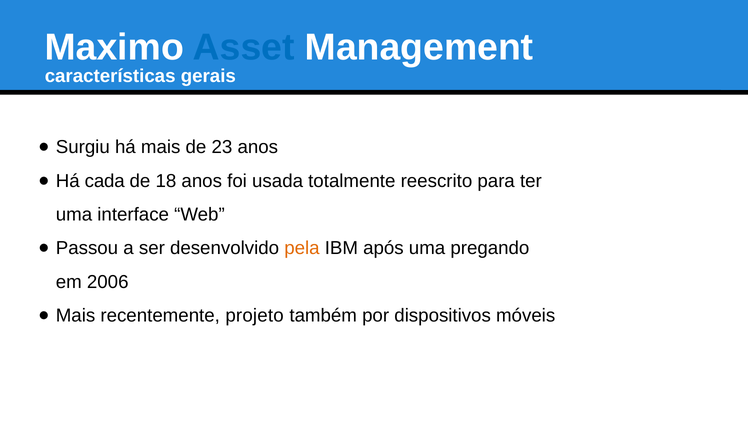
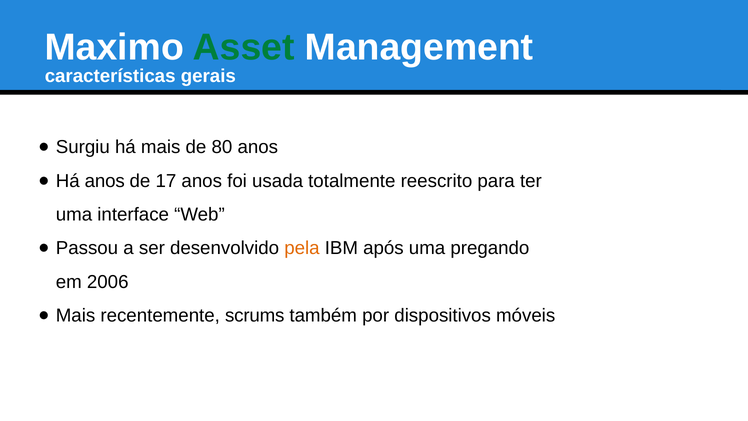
Asset colour: blue -> green (244, 47)
23: 23 -> 80 (222, 147)
Há cada: cada -> anos (105, 181)
18: 18 -> 17 (166, 181)
projeto: projeto -> scrums (255, 315)
